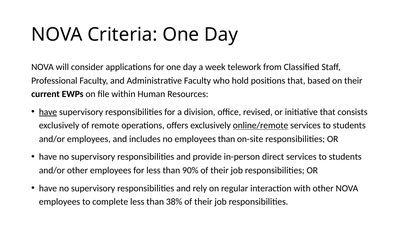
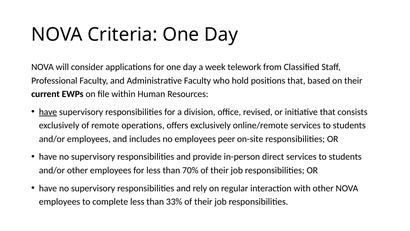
online/remote underline: present -> none (261, 125)
employees than: than -> peer (227, 139)
90%: 90% -> 70% (190, 170)
38%: 38% -> 33% (174, 201)
